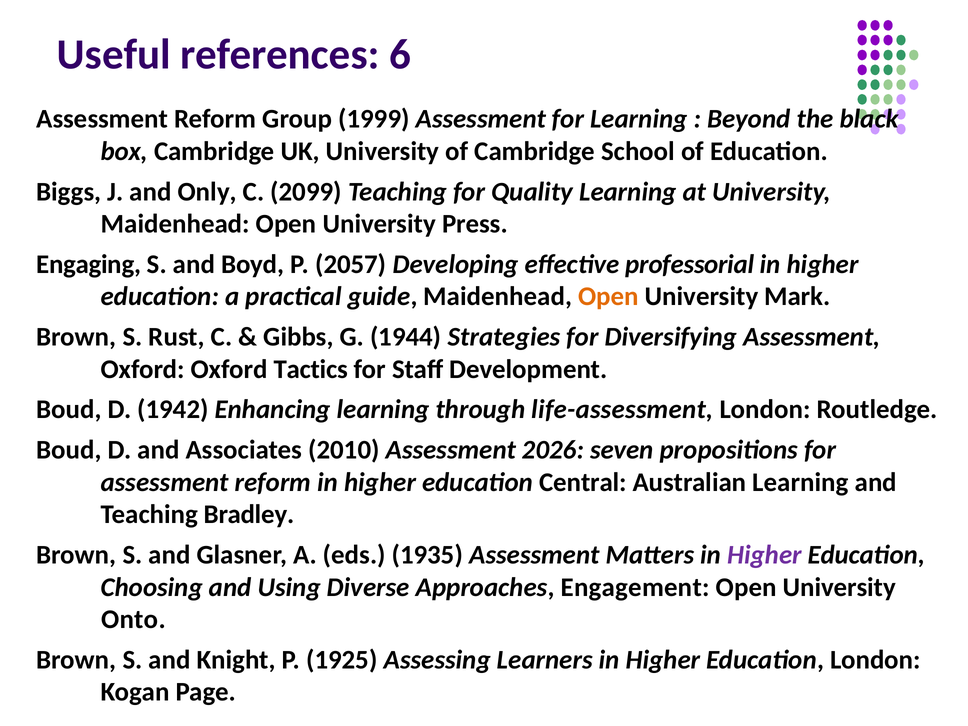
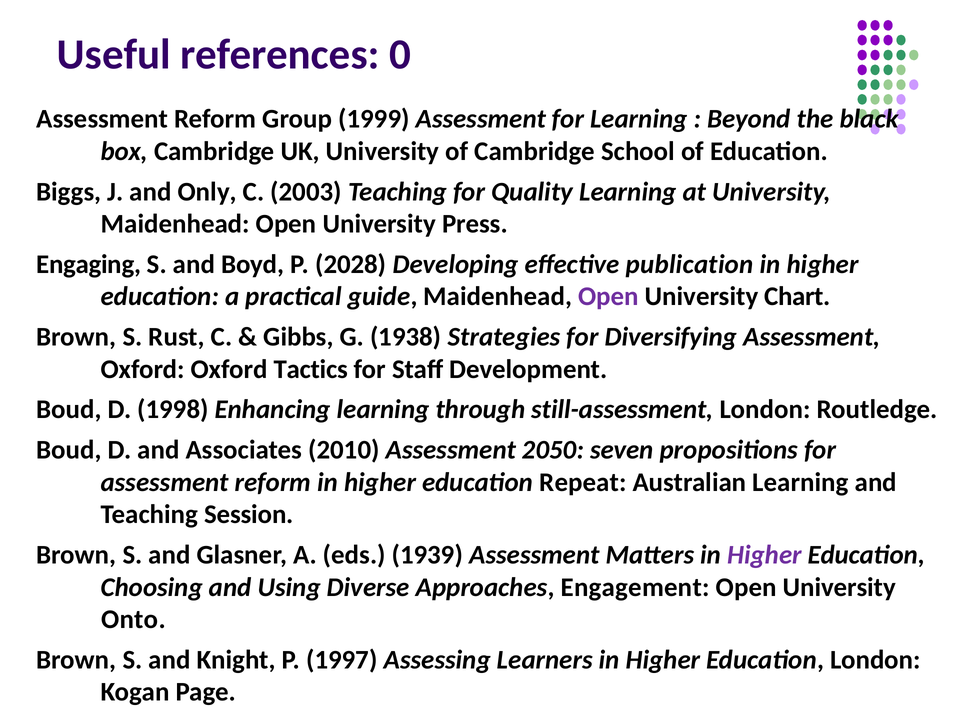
6: 6 -> 0 (400, 55)
2099: 2099 -> 2003 (306, 192)
2057: 2057 -> 2028 (351, 264)
professorial: professorial -> publication (690, 264)
Open colour: orange -> purple (608, 297)
Mark: Mark -> Chart (797, 297)
1944: 1944 -> 1938 (406, 337)
1942: 1942 -> 1998 (173, 410)
life-assessment: life-assessment -> still-assessment (622, 410)
2026: 2026 -> 2050 (553, 450)
Central: Central -> Repeat (583, 482)
Bradley: Bradley -> Session (249, 515)
1935: 1935 -> 1939 (427, 555)
1925: 1925 -> 1997 (342, 660)
